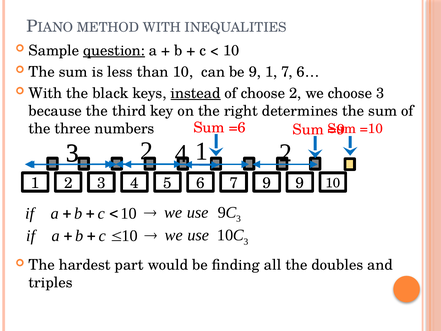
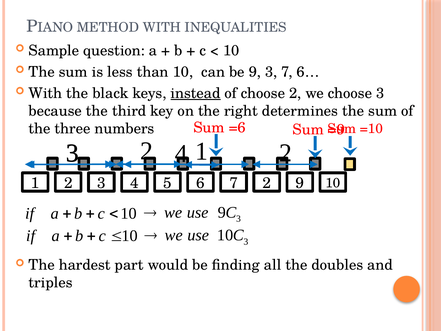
question underline: present -> none (114, 50)
9 1: 1 -> 3 (271, 72)
7 9: 9 -> 2 (267, 183)
